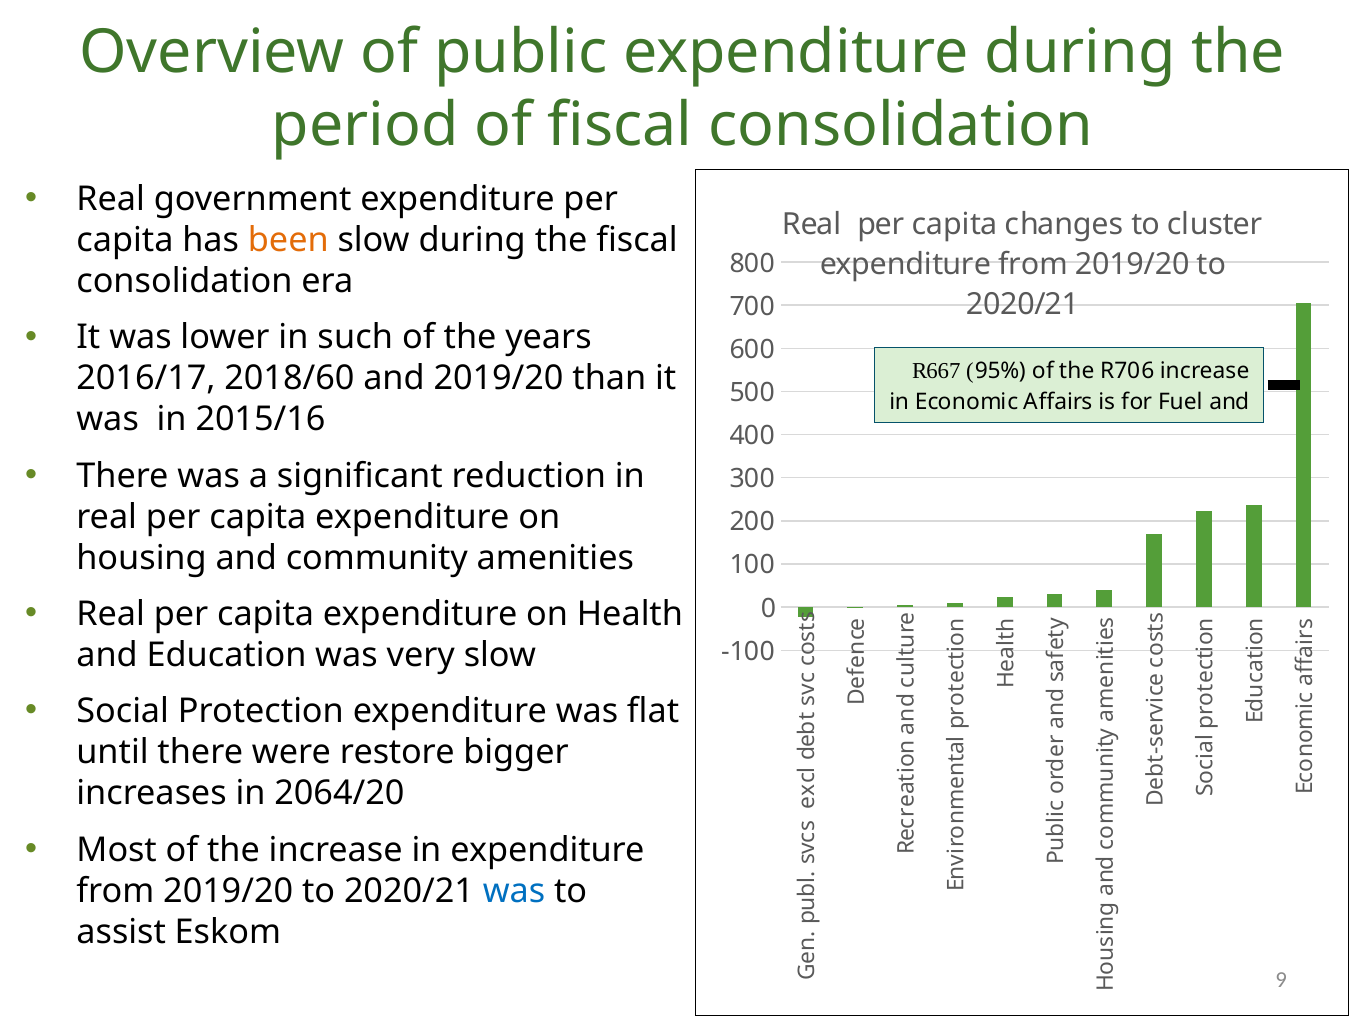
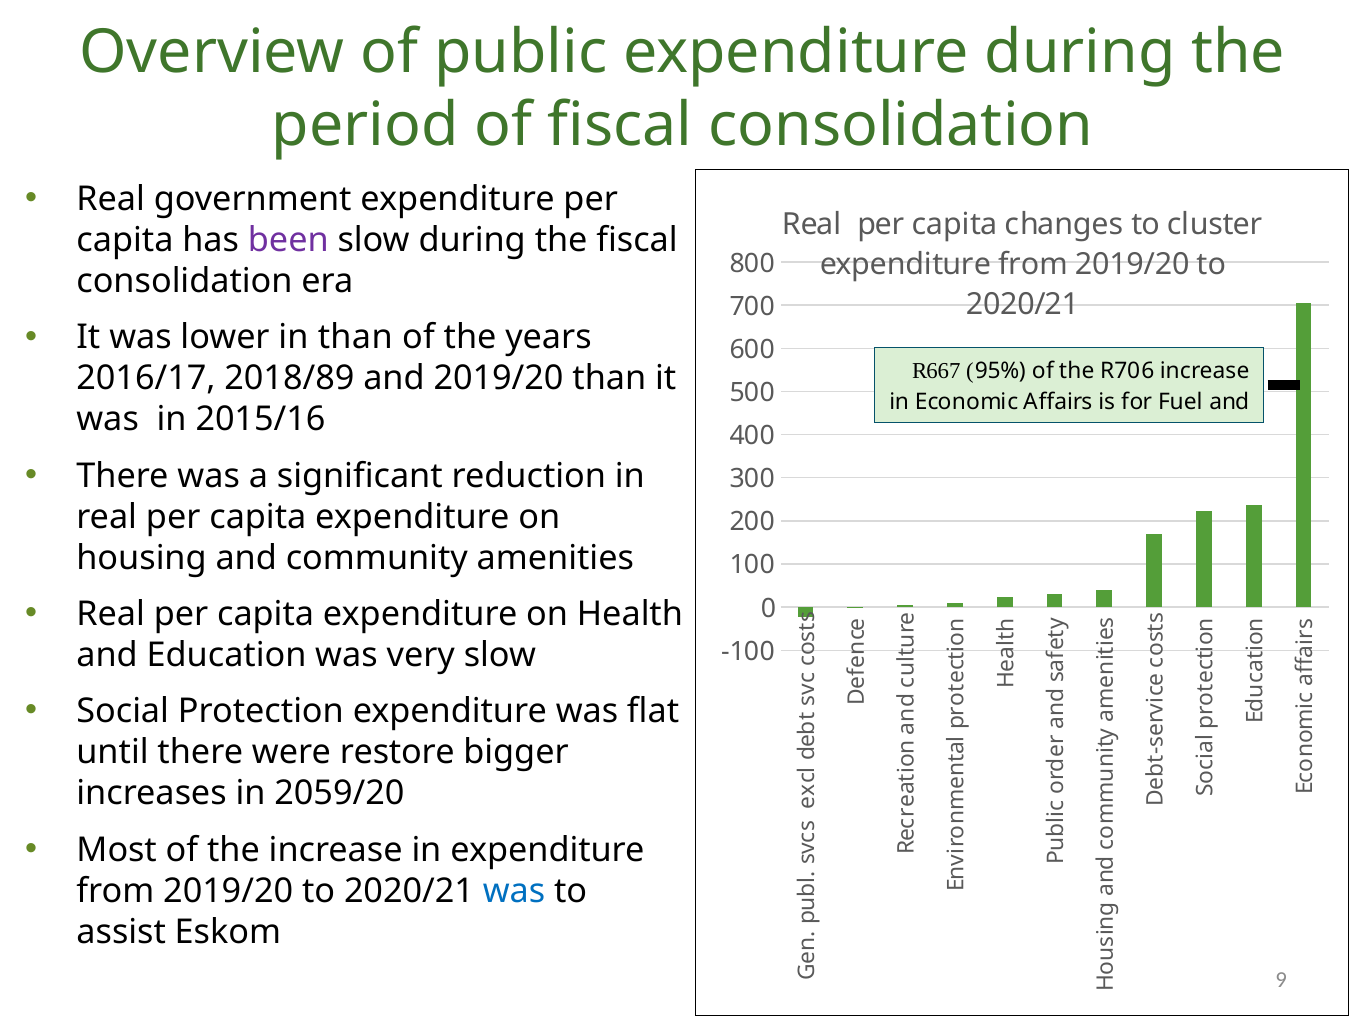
been colour: orange -> purple (288, 240)
in such: such -> than (355, 338)
2018/60: 2018/60 -> 2018/89 (289, 379)
2064/20: 2064/20 -> 2059/20 (339, 794)
